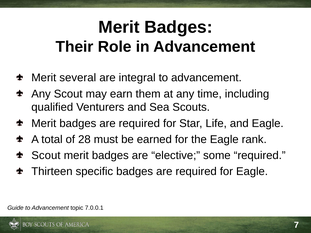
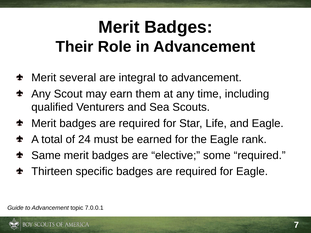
28: 28 -> 24 (84, 140)
Scout: Scout -> Same (46, 156)
